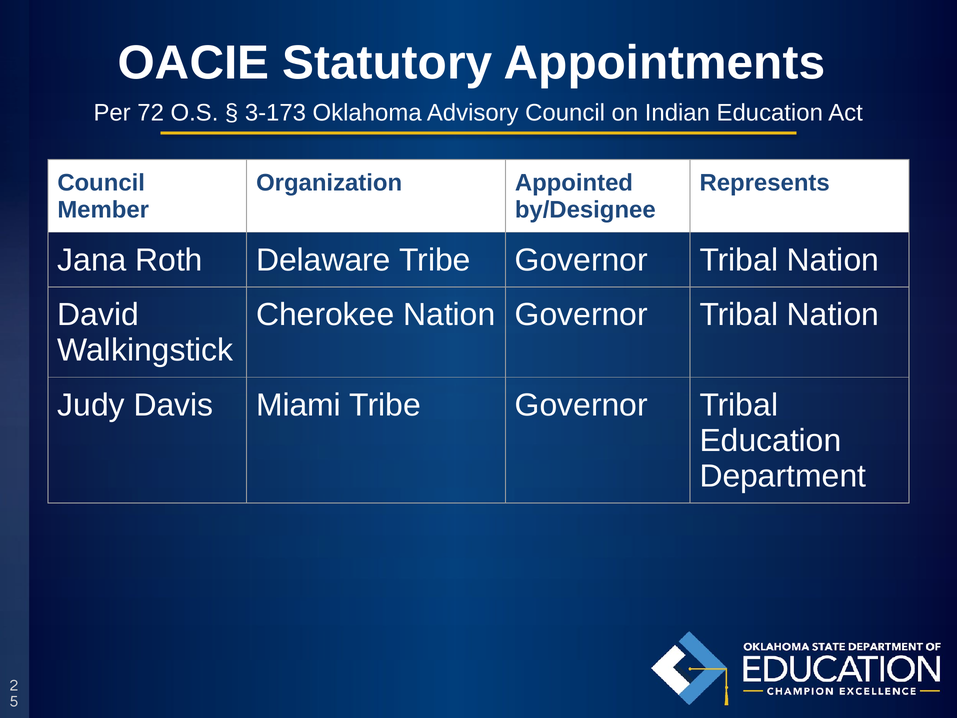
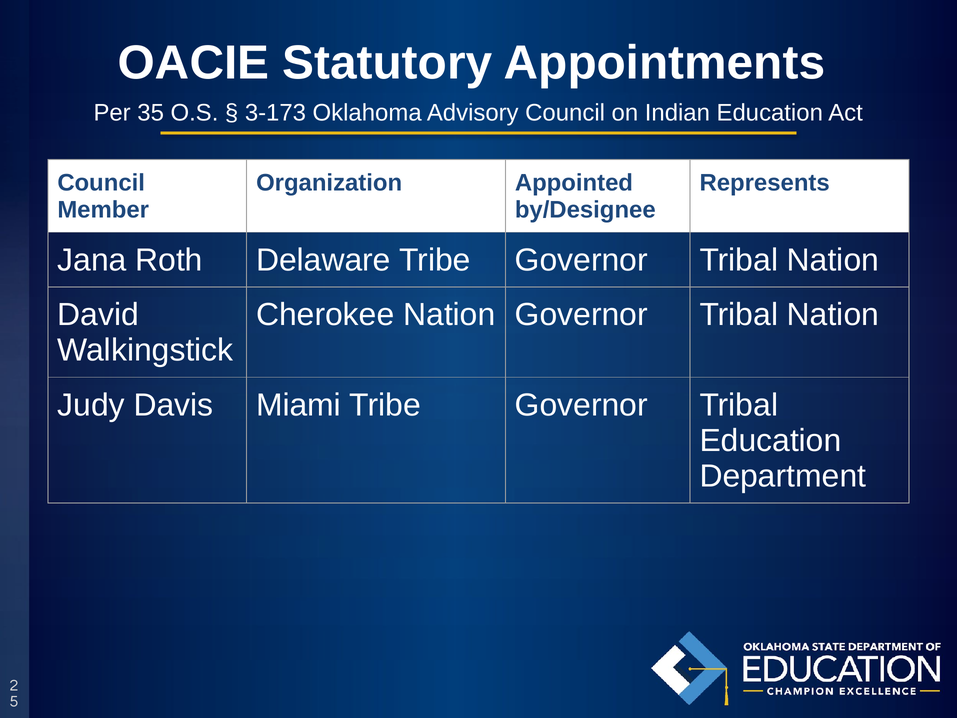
72: 72 -> 35 (151, 113)
